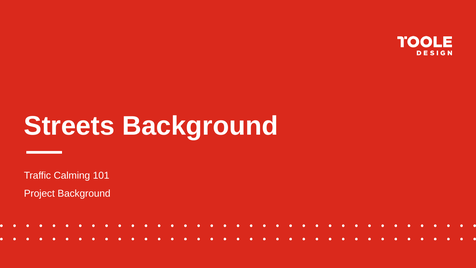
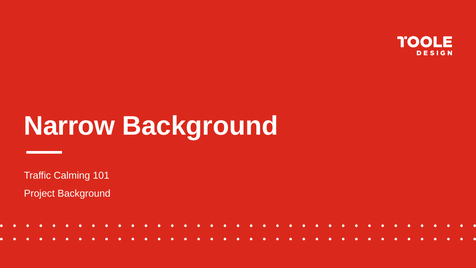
Streets: Streets -> Narrow (69, 126)
